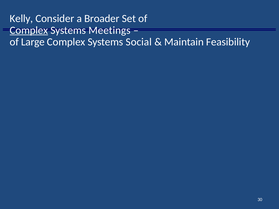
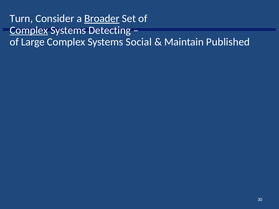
Kelly: Kelly -> Turn (21, 19)
Broader underline: none -> present (102, 19)
Meetings: Meetings -> Detecting (110, 30)
Feasibility: Feasibility -> Published (228, 42)
